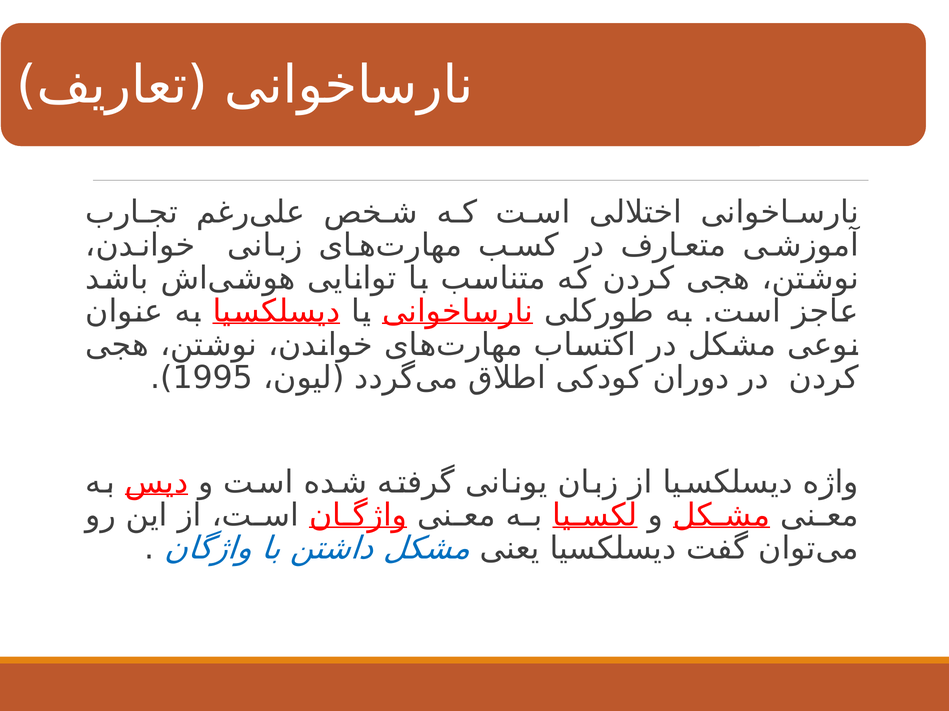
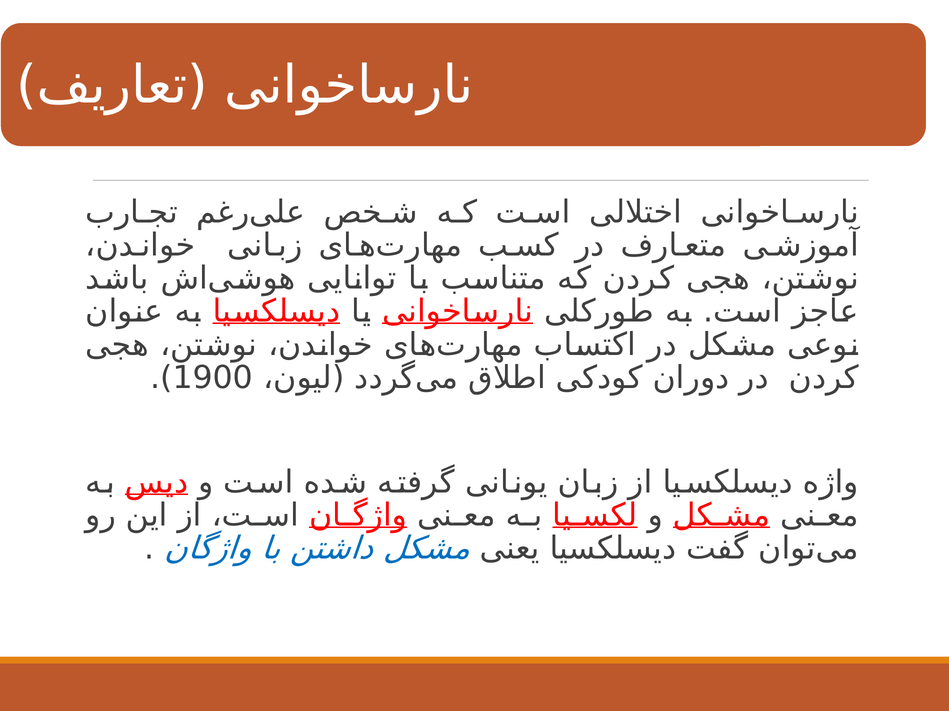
1995: 1995 -> 1900 (213, 378)
